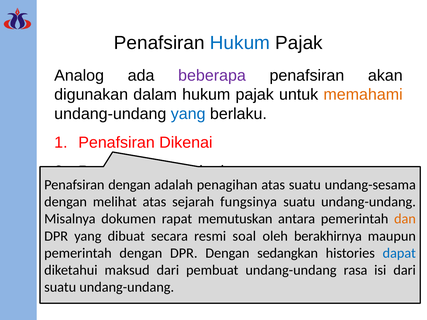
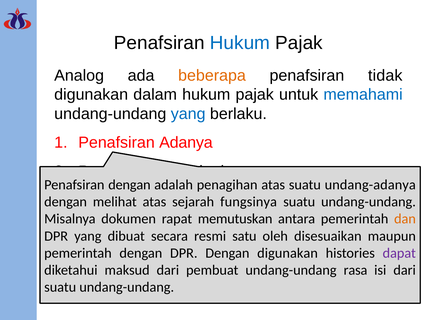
beberapa colour: purple -> orange (212, 75)
akan: akan -> tidak (385, 75)
memahami colour: orange -> blue (363, 95)
Dikenai: Dikenai -> Adanya (186, 143)
undang-sesama: undang-sesama -> undang-adanya (370, 185)
soal: soal -> satu (244, 236)
berakhirnya: berakhirnya -> disesuaikan (328, 236)
sedangkan: sedangkan -> digunakan (288, 253)
dapat colour: blue -> purple (399, 253)
